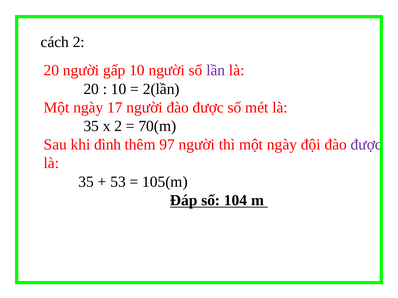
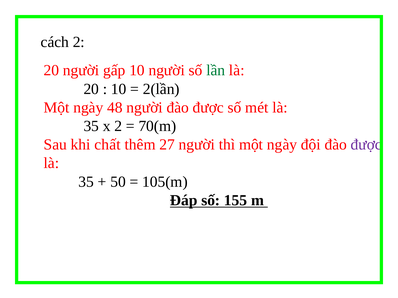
lần colour: purple -> green (216, 70)
17: 17 -> 48 (115, 108)
đình: đình -> chất (107, 145)
97: 97 -> 27 (167, 145)
53: 53 -> 50 (118, 182)
104: 104 -> 155 (236, 201)
